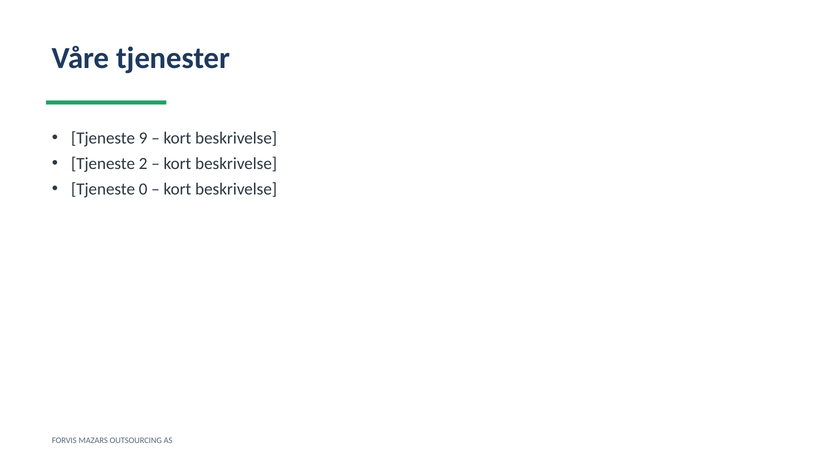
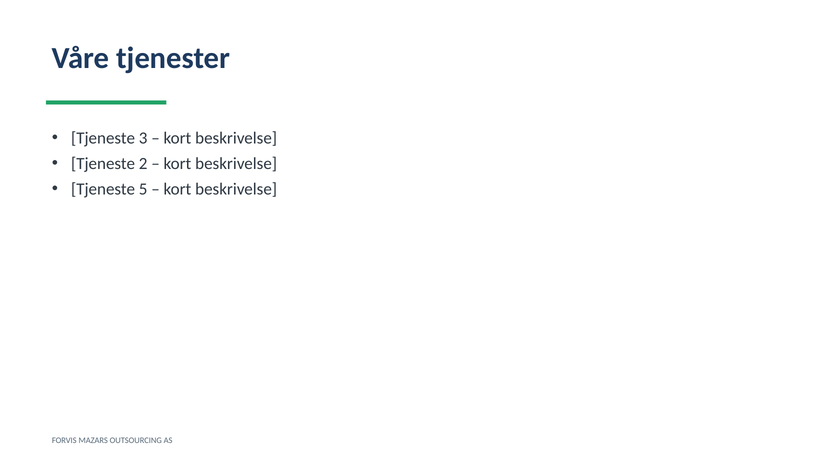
9: 9 -> 3 (143, 138)
0: 0 -> 5 (143, 189)
